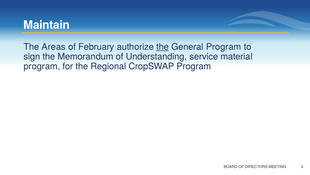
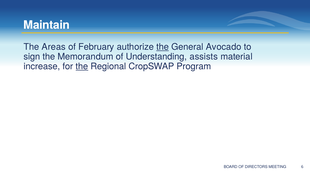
General Program: Program -> Avocado (224, 47)
service: service -> assists (204, 56)
program: program -> increase (42, 66)
the underline: none -> present (82, 66)
